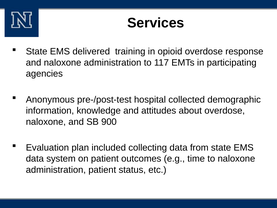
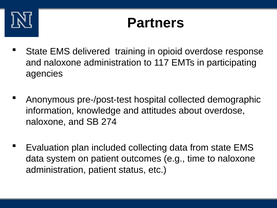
Services: Services -> Partners (156, 23)
900: 900 -> 274 (109, 122)
